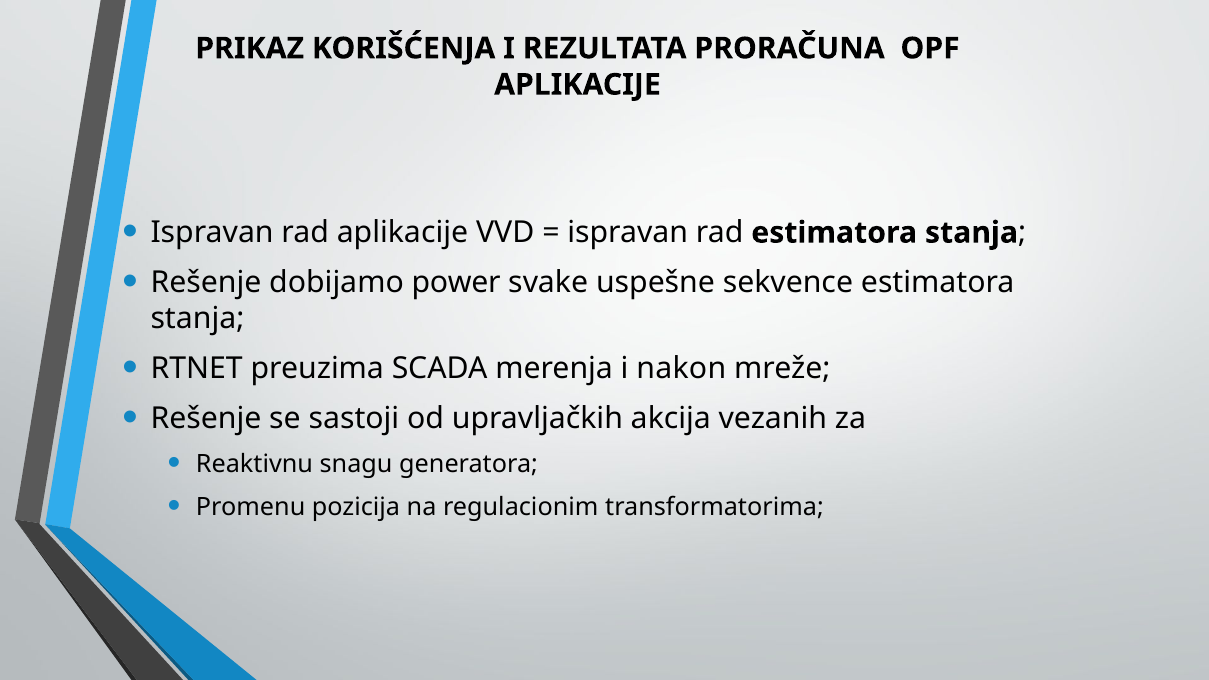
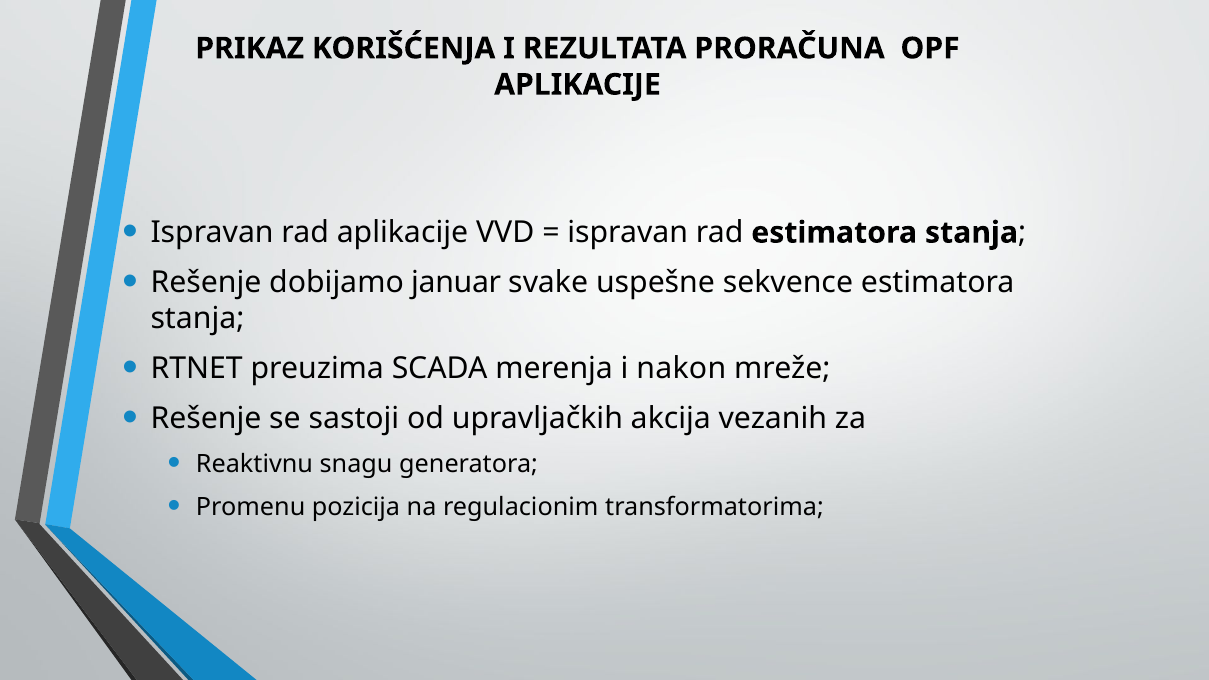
power: power -> januar (456, 283)
